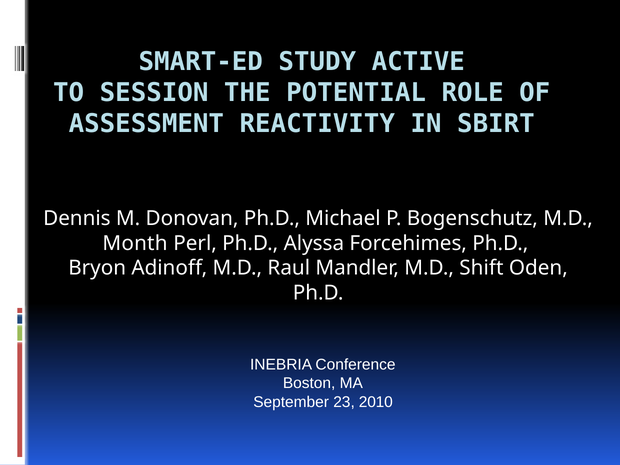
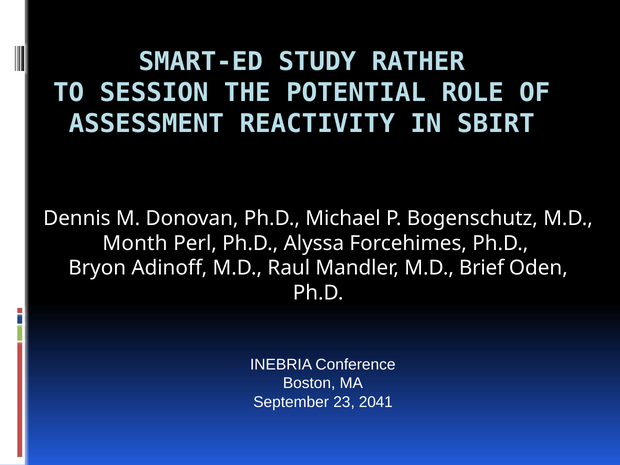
ACTIVE: ACTIVE -> RATHER (418, 62)
Shift: Shift -> Brief (482, 268)
2010: 2010 -> 2041 (376, 402)
